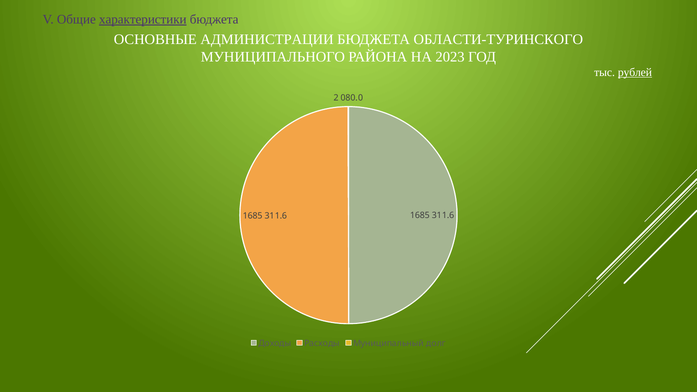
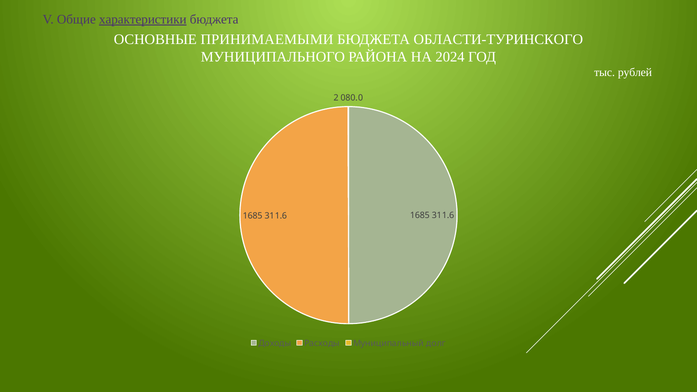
АДМИНИСТРАЦИИ: АДМИНИСТРАЦИИ -> ПРИНИМАЕМЫМИ (267, 39)
2023: 2023 -> 2024 (450, 57)
рублей underline: present -> none (635, 72)
